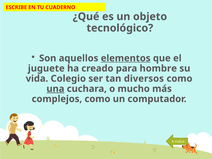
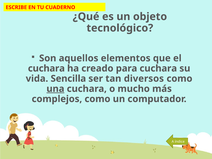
elementos underline: present -> none (126, 58)
juguete: juguete -> cuchara (46, 68)
para hombre: hombre -> cuchara (158, 68)
Colegio: Colegio -> Sencilla (68, 79)
